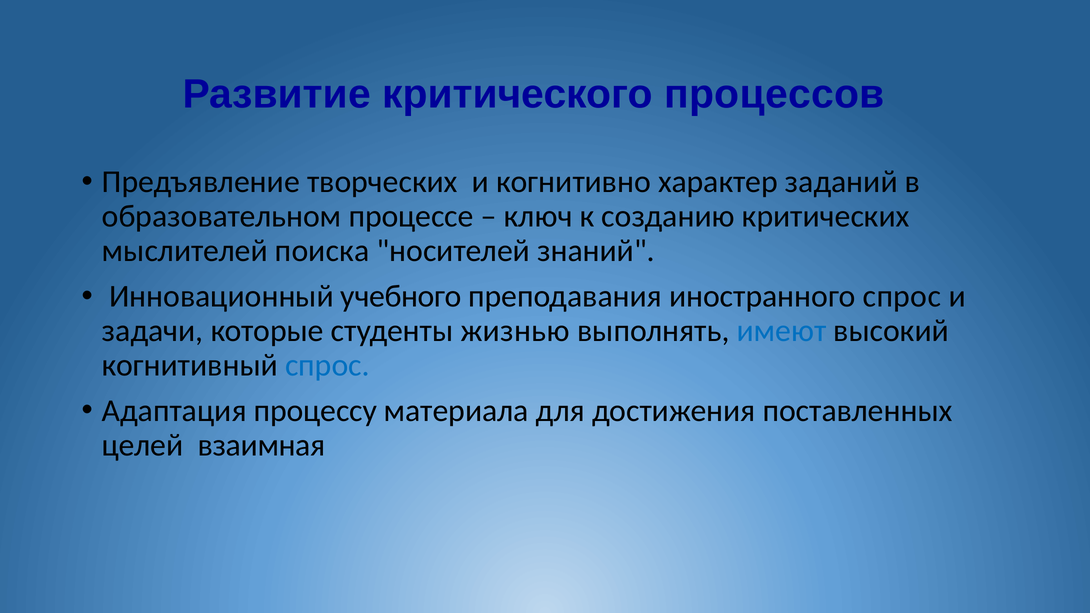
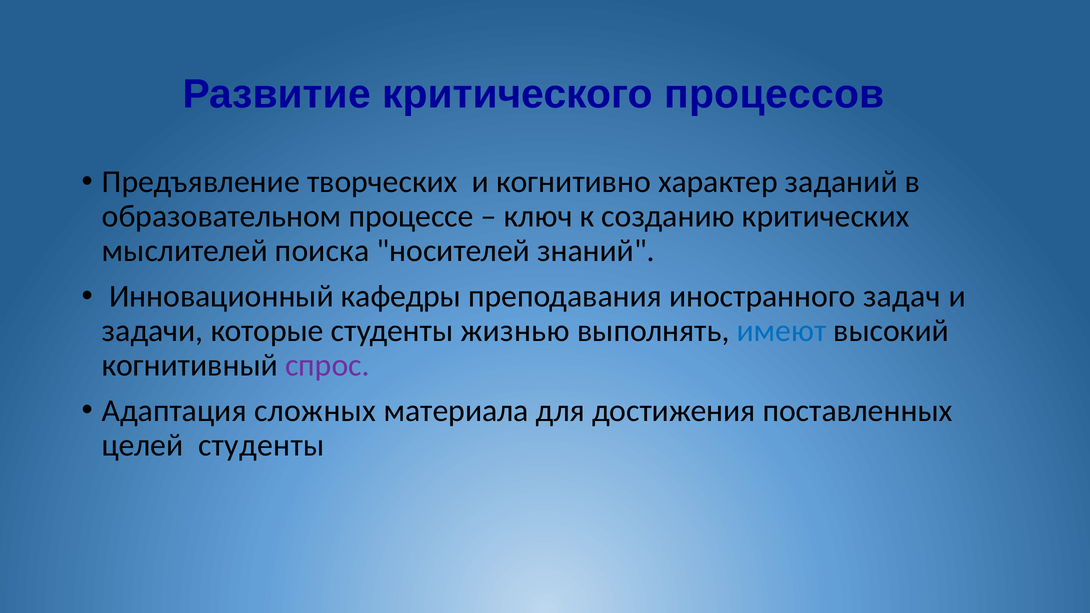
учебного: учебного -> кафедры (401, 296)
иностранного спрос: спрос -> задач (902, 296)
спрос colour: blue -> purple (327, 365)
процессу: процессу -> сложных (315, 411)
целей взаимная: взаимная -> студенты (261, 445)
